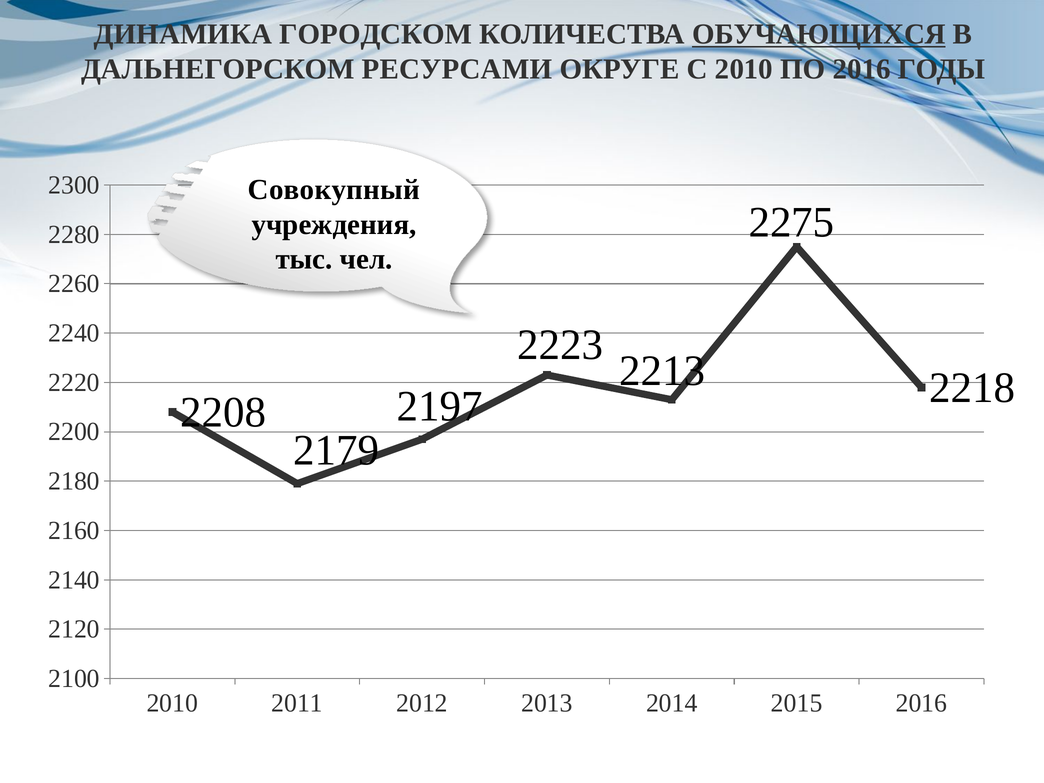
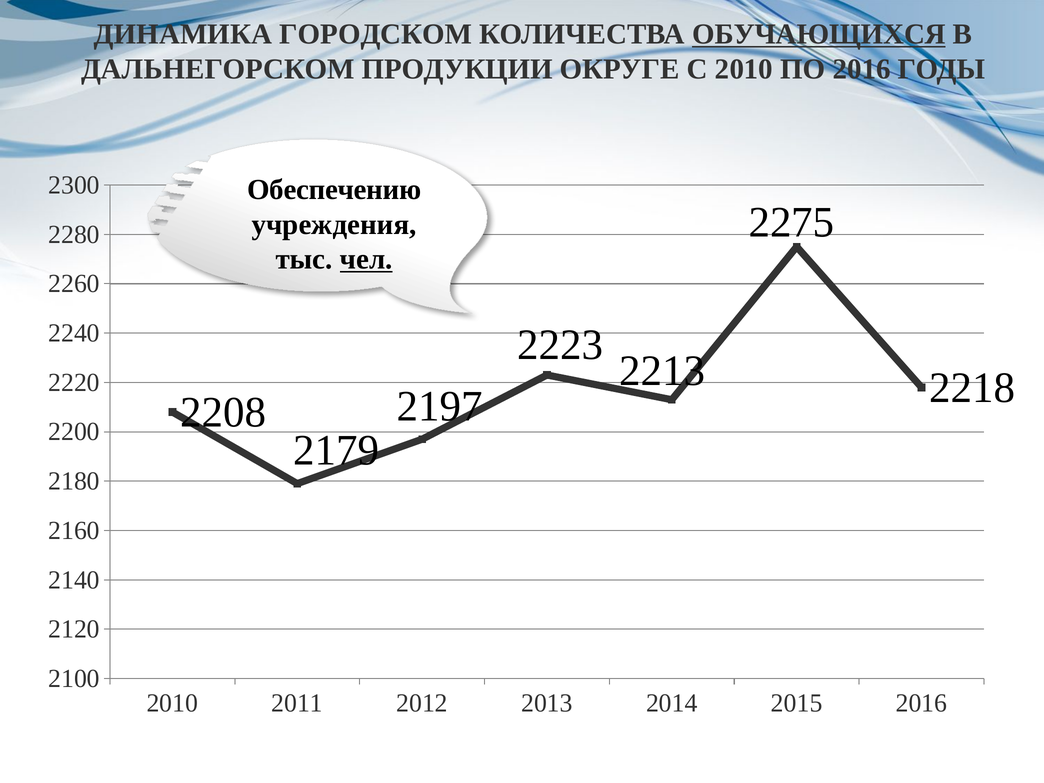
РЕСУРСАМИ: РЕСУРСАМИ -> ПРОДУКЦИИ (457, 69)
Совокупный: Совокупный -> Обеспечению (334, 190)
чел underline: none -> present (366, 259)
